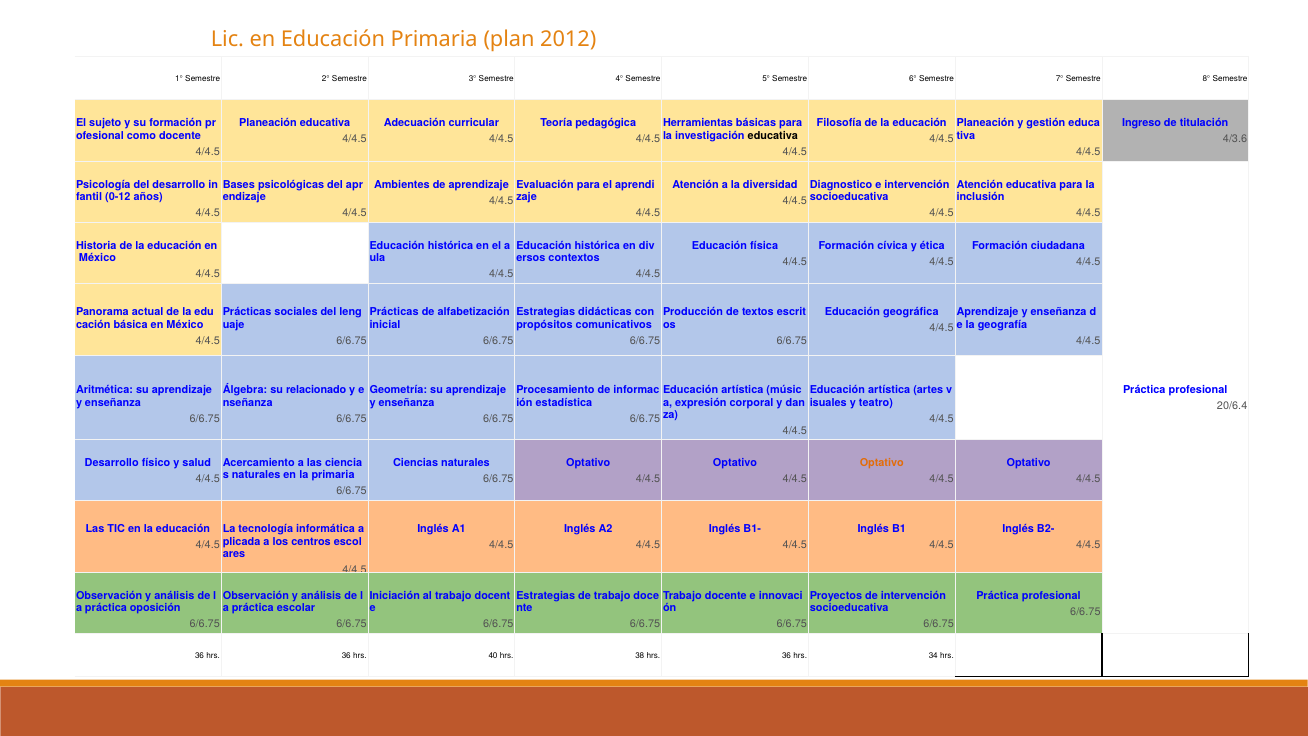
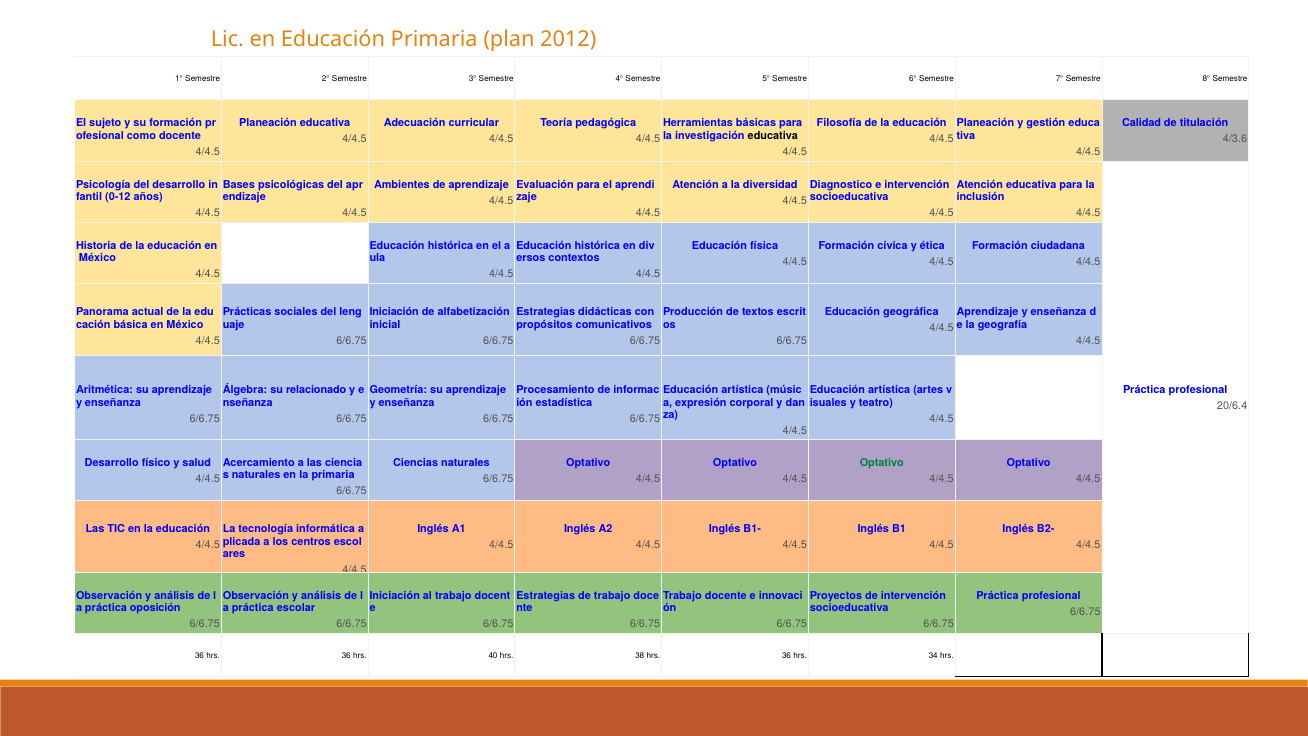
Ingreso: Ingreso -> Calidad (1142, 123)
Prácticas: Prácticas -> Iniciación (394, 312)
Optativo colour: orange -> green (882, 462)
